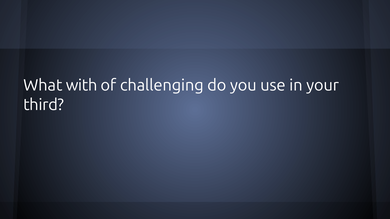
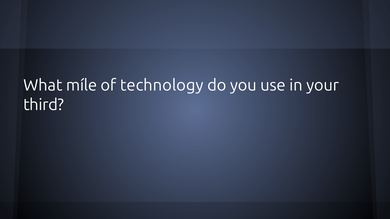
with: with -> míle (82, 85)
challenging: challenging -> technology (162, 85)
